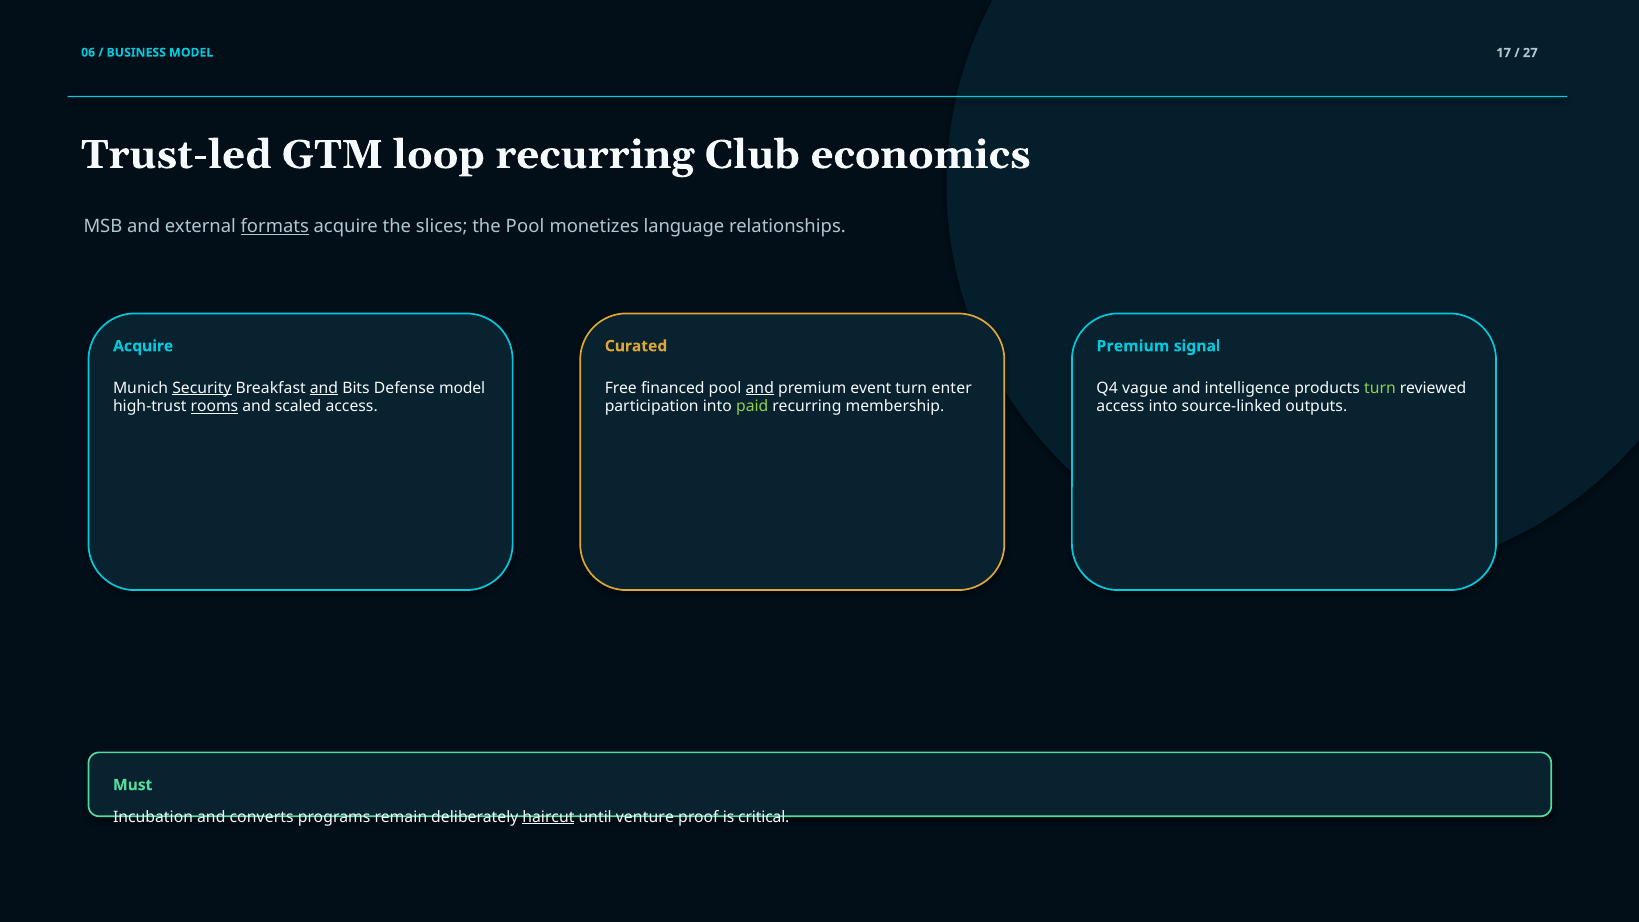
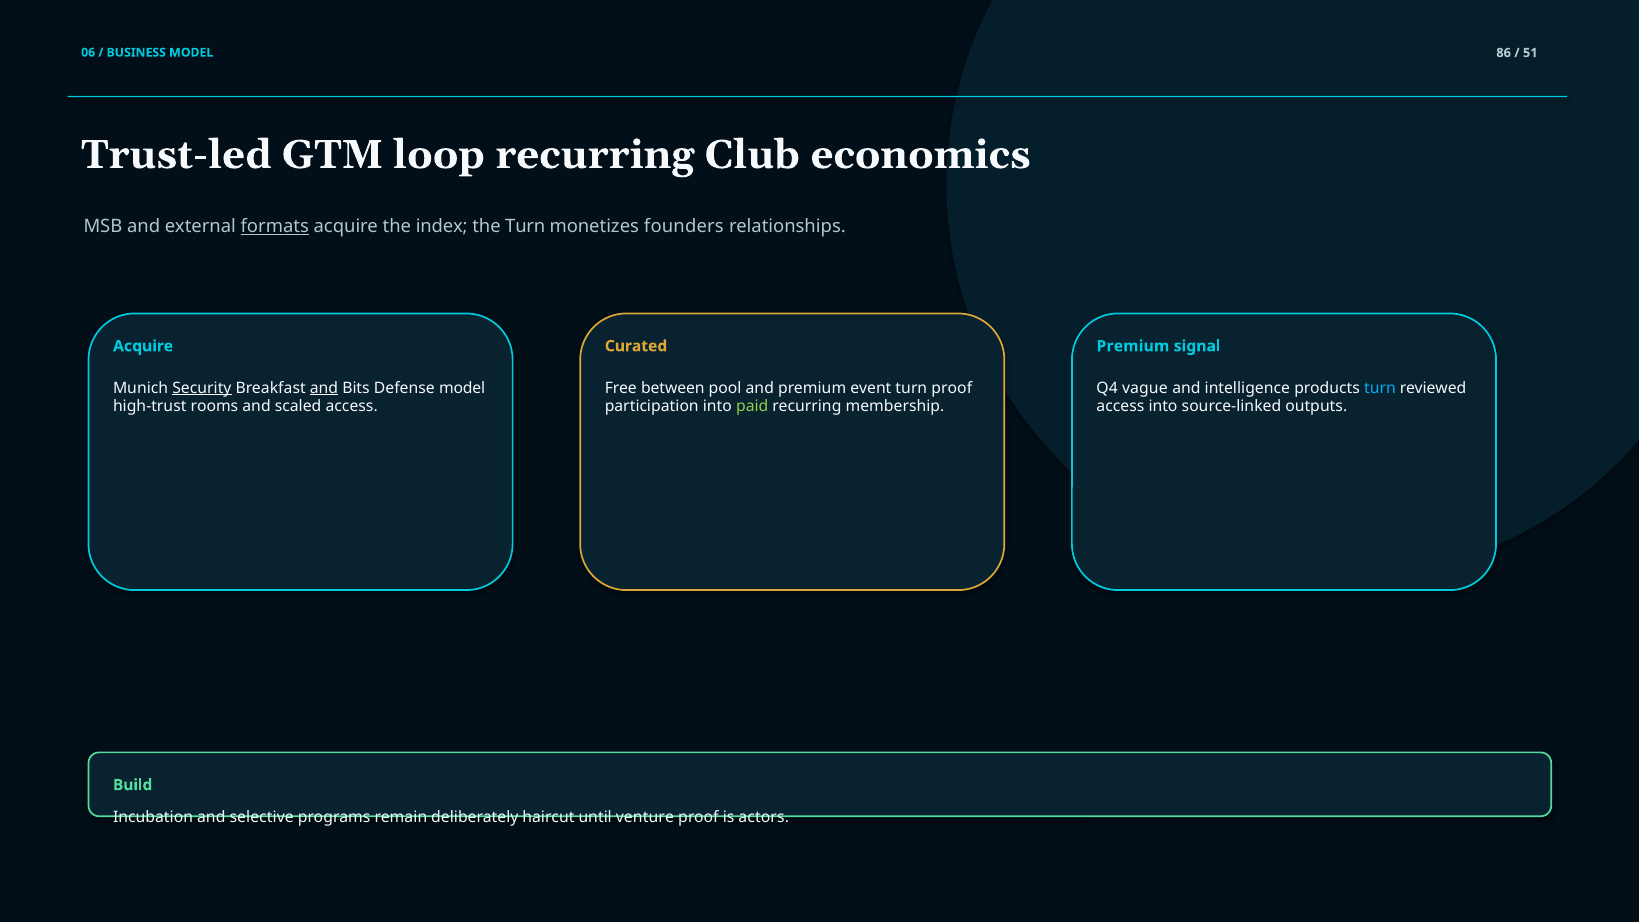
17: 17 -> 86 (1504, 53)
27: 27 -> 51 (1530, 53)
slices: slices -> index (442, 226)
the Pool: Pool -> Turn (525, 226)
language: language -> founders (684, 226)
financed: financed -> between (673, 388)
and underline: present -> none (760, 388)
turn enter: enter -> proof (952, 388)
turn colour: light green -> light blue (1380, 388)
rooms underline: present -> none (214, 407)
Must: Must -> Build (133, 785)
converts: converts -> selective (262, 817)
haircut underline: present -> none (548, 817)
critical: critical -> actors (764, 817)
